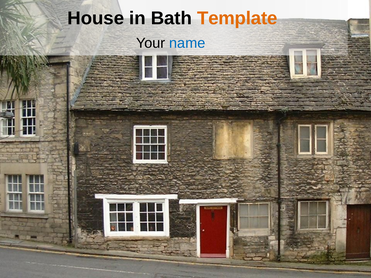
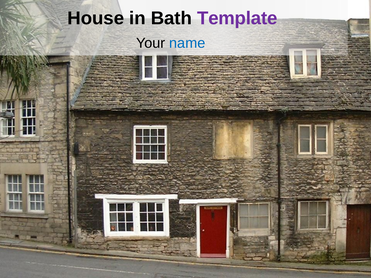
Template colour: orange -> purple (237, 18)
